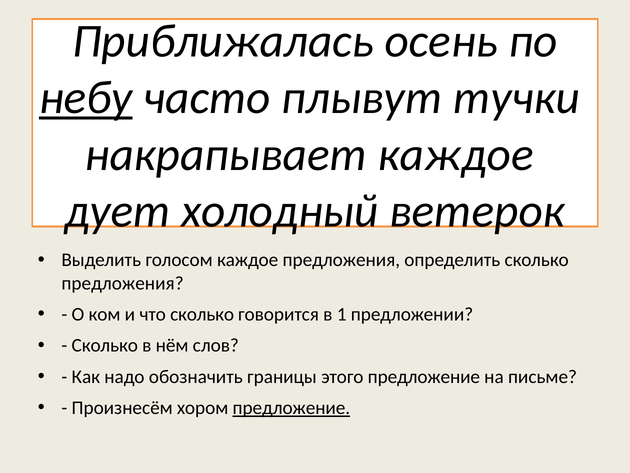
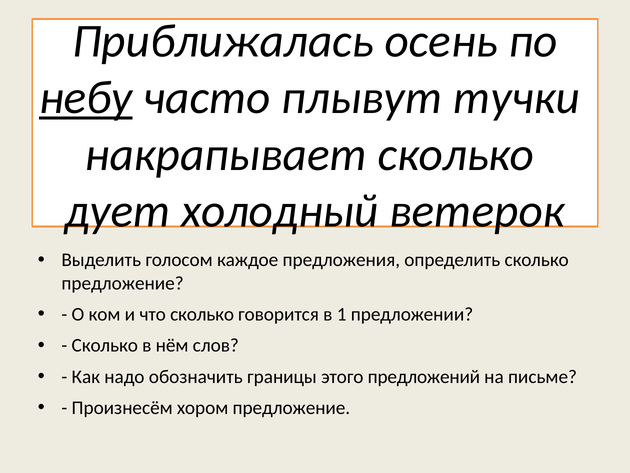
накрапывает каждое: каждое -> сколько (456, 154)
предложения: предложения -> предложение (123, 283)
этого предложение: предложение -> предложений (424, 376)
предложение underline: present -> none (291, 408)
